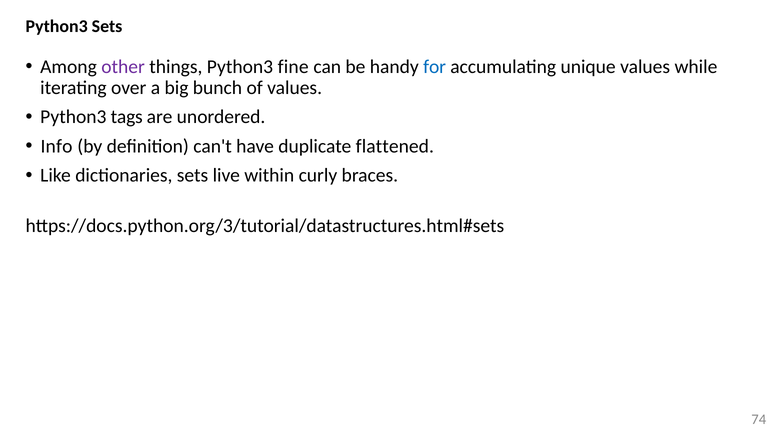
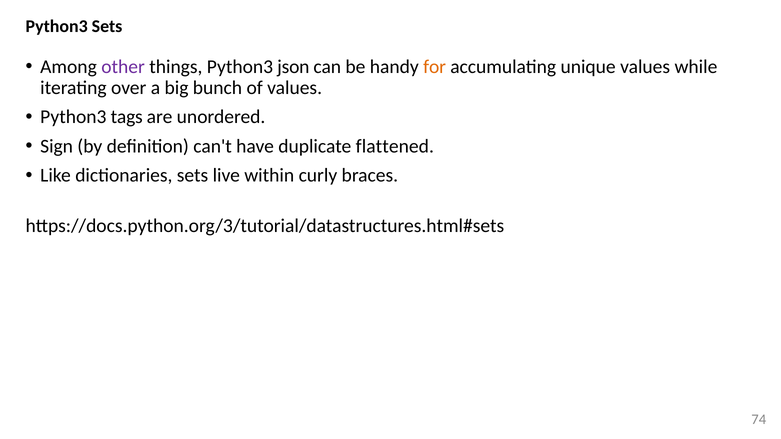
fine: fine -> json (293, 67)
for colour: blue -> orange (435, 67)
Info: Info -> Sign (57, 146)
